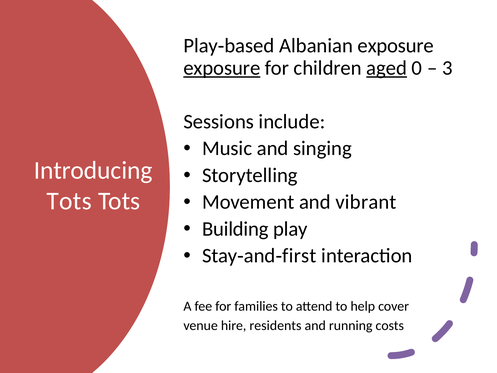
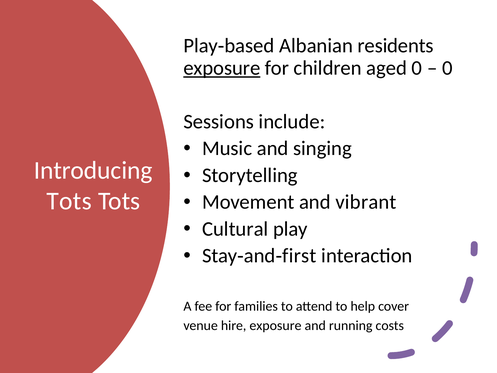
Albanian exposure: exposure -> residents (396, 46)
aged underline: present -> none (387, 68)
3: 3 -> 0 (447, 68)
Building: Building -> Cultural (235, 229)
hire residents: residents -> exposure (275, 326)
